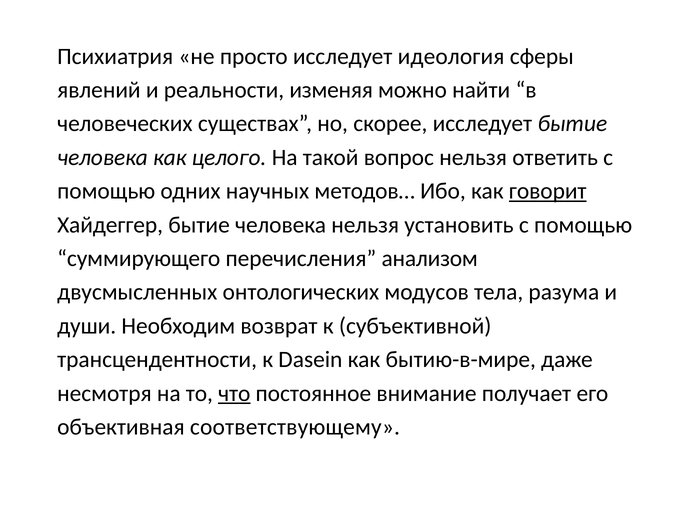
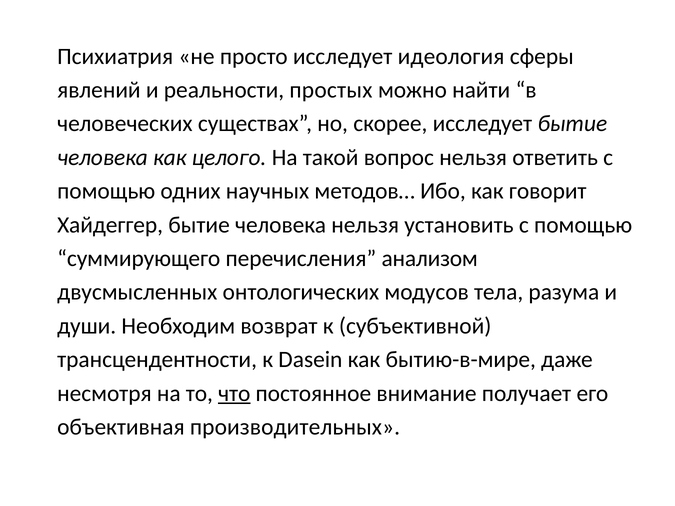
изменяя: изменяя -> простых (331, 90)
говорит underline: present -> none (548, 191)
соответствующему: соответствующему -> производительных (295, 427)
